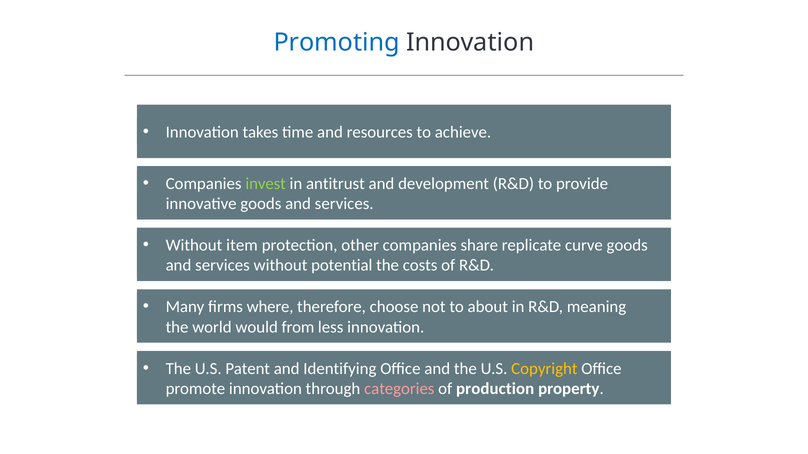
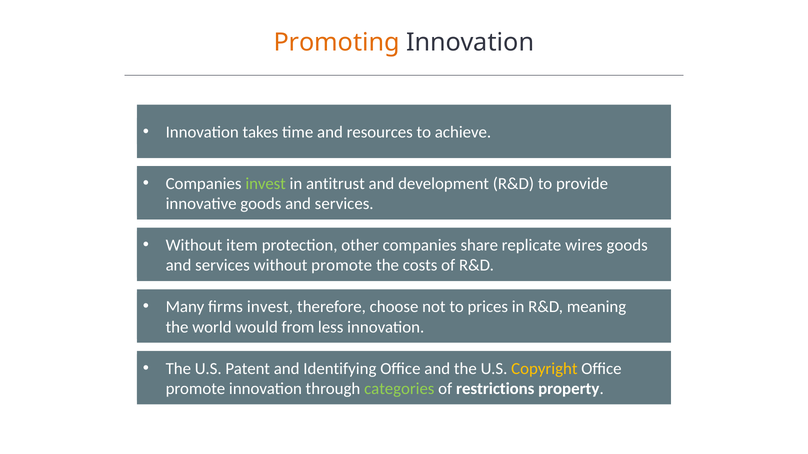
Promoting colour: blue -> orange (337, 42)
curve: curve -> wires (584, 245)
without potential: potential -> promote (342, 266)
firms where: where -> invest (270, 307)
about: about -> prices (488, 307)
categories colour: pink -> light green (399, 389)
production: production -> restrictions (495, 389)
